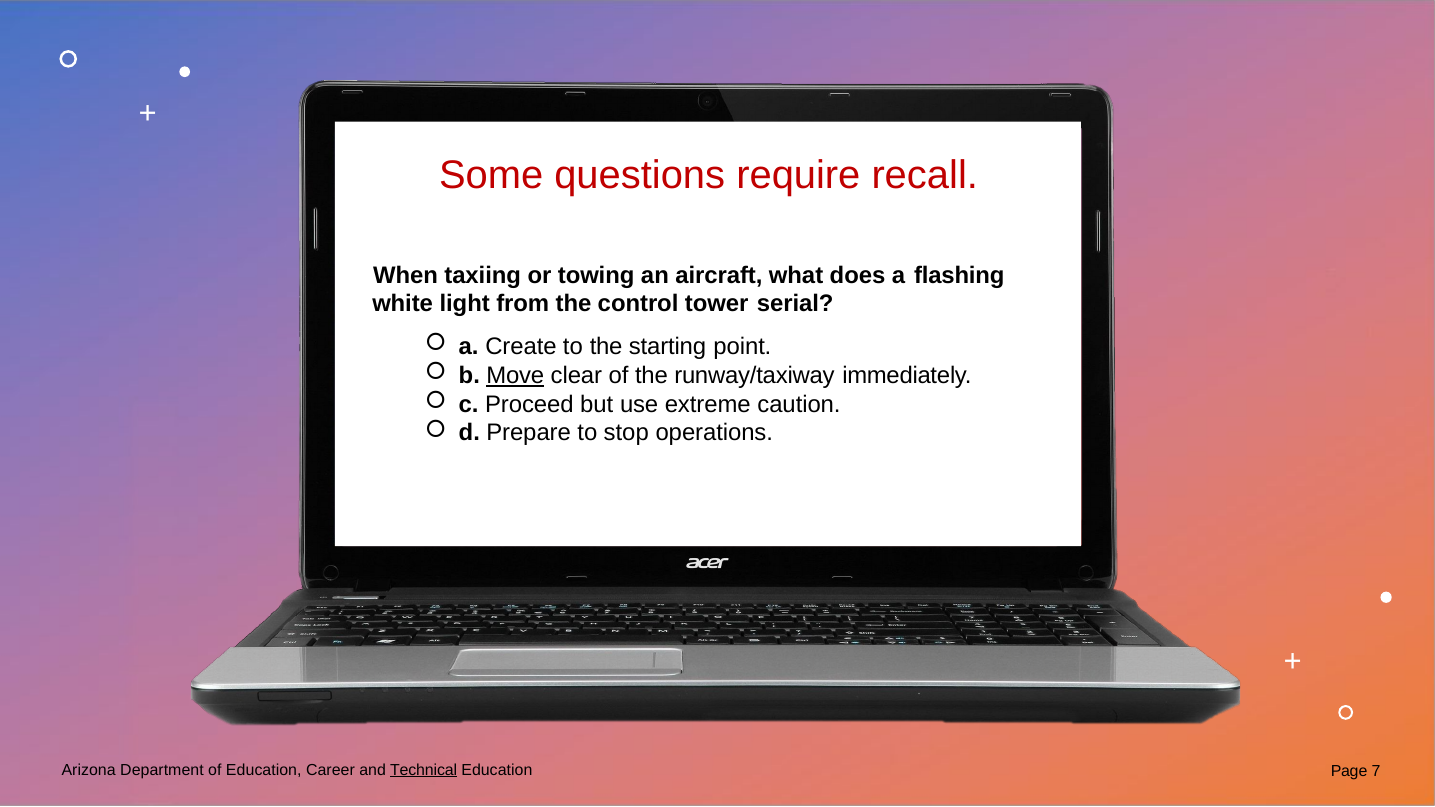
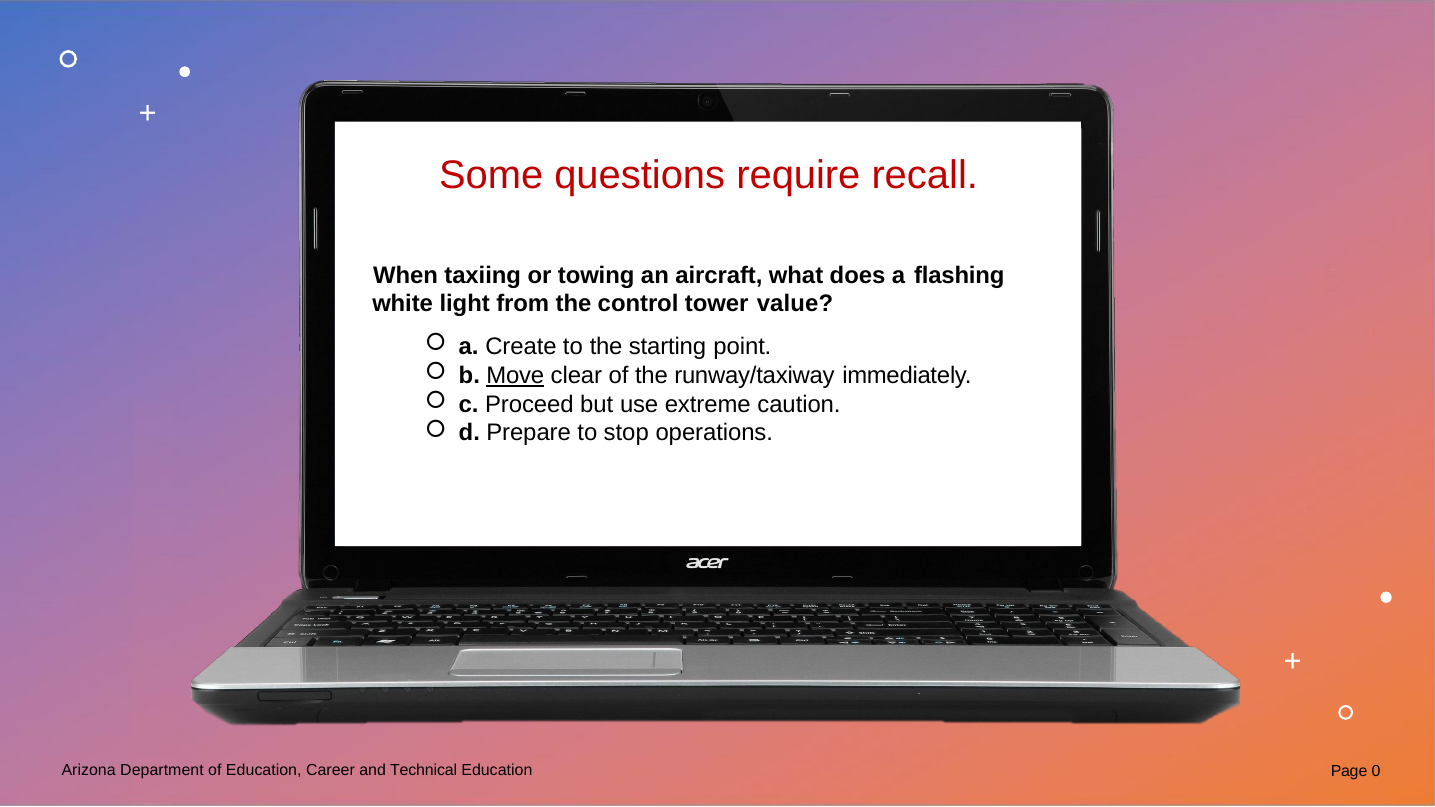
serial: serial -> value (795, 304)
Technical underline: present -> none (424, 770)
7: 7 -> 0 (1376, 771)
